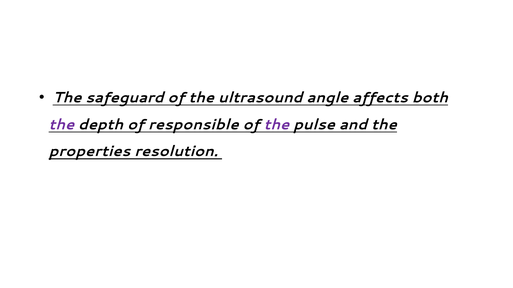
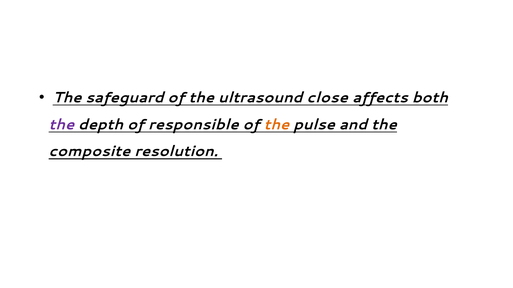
angle: angle -> close (327, 98)
the colour: purple -> orange (277, 125)
properties: properties -> composite (90, 152)
